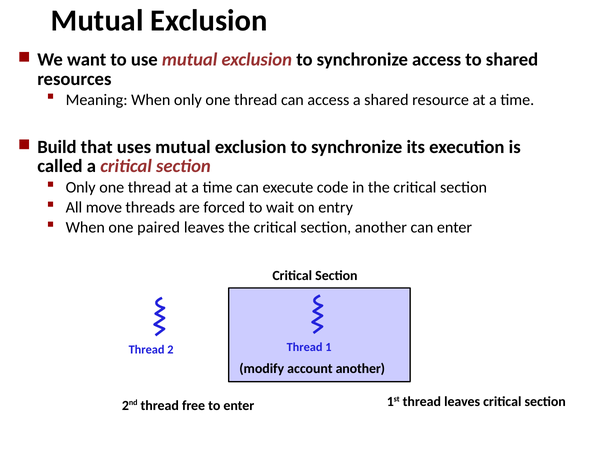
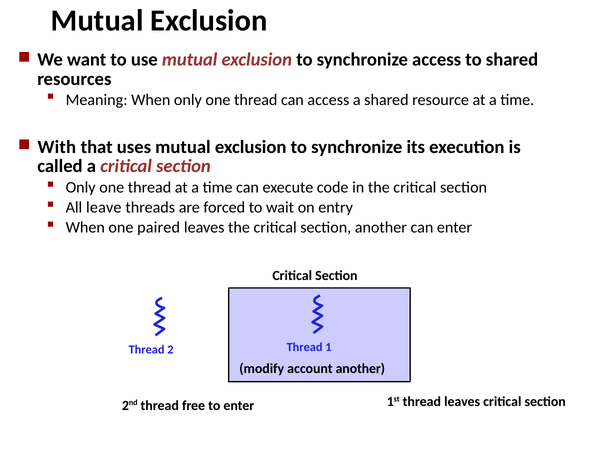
Build: Build -> With (57, 147)
move: move -> leave (104, 208)
